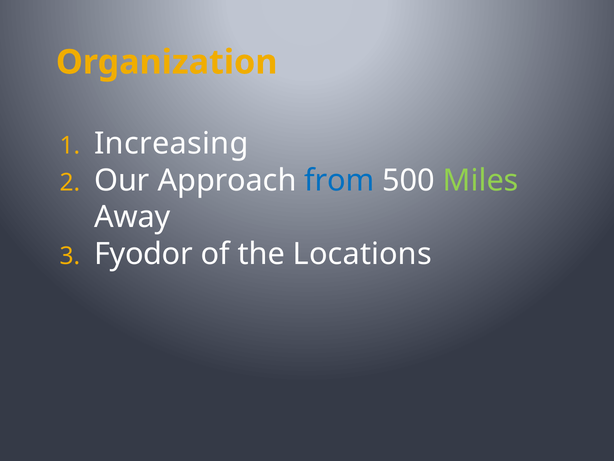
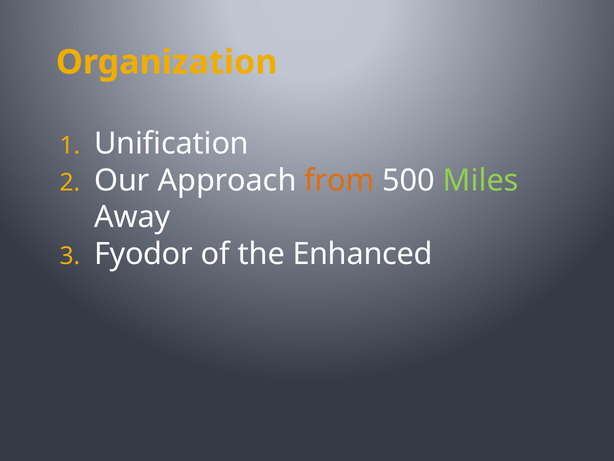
Increasing: Increasing -> Unification (172, 143)
from colour: blue -> orange (340, 180)
Locations: Locations -> Enhanced (363, 254)
